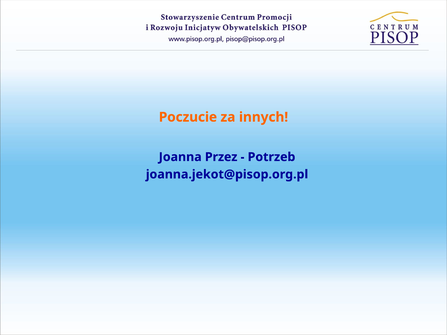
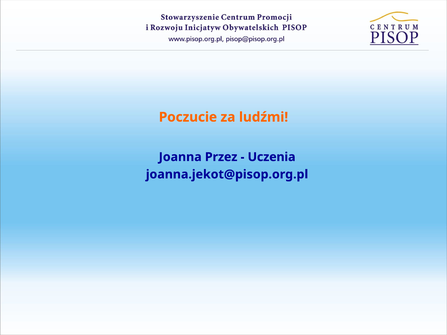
innych: innych -> ludźmi (264, 117)
Potrzeb: Potrzeb -> Uczenia (272, 157)
